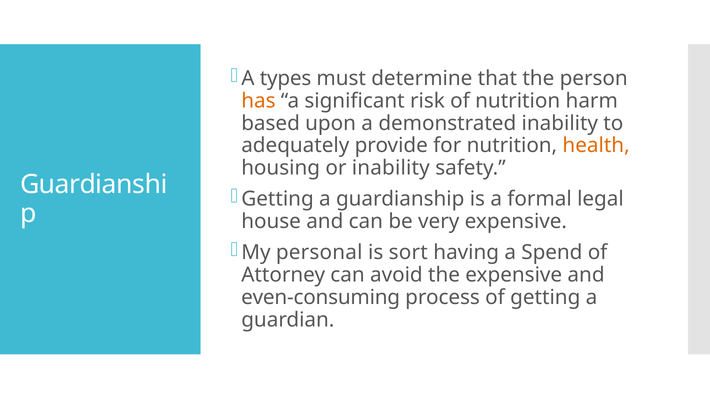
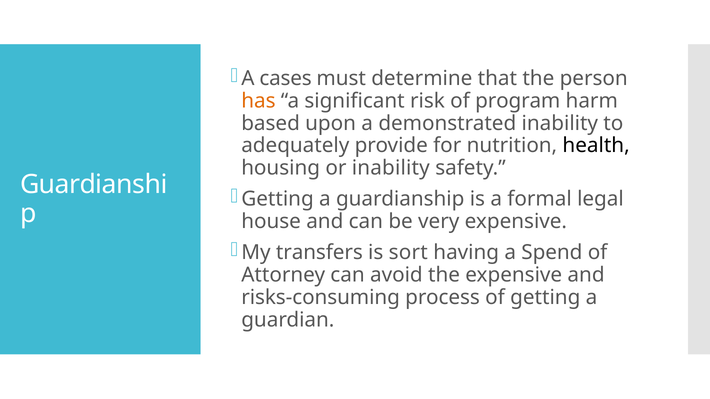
types: types -> cases (286, 79)
of nutrition: nutrition -> program (518, 101)
health colour: orange -> black (596, 146)
personal: personal -> transfers (319, 253)
even-consuming: even-consuming -> risks-consuming (321, 298)
